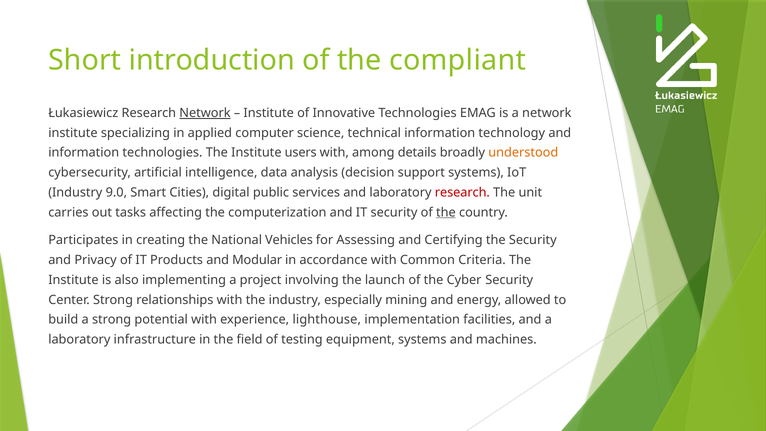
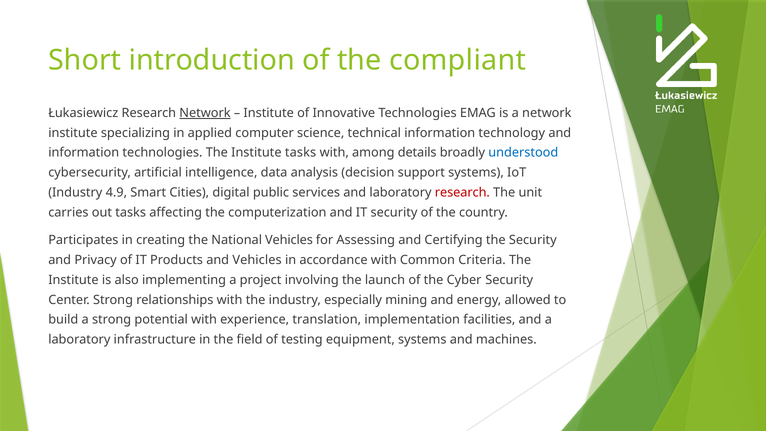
Institute users: users -> tasks (301, 153)
understood colour: orange -> blue (523, 153)
9.0: 9.0 -> 4.9 (116, 192)
the underline: present -> none (446, 212)
and Modular: Modular -> Vehicles (257, 260)
lighthouse: lighthouse -> translation (327, 320)
